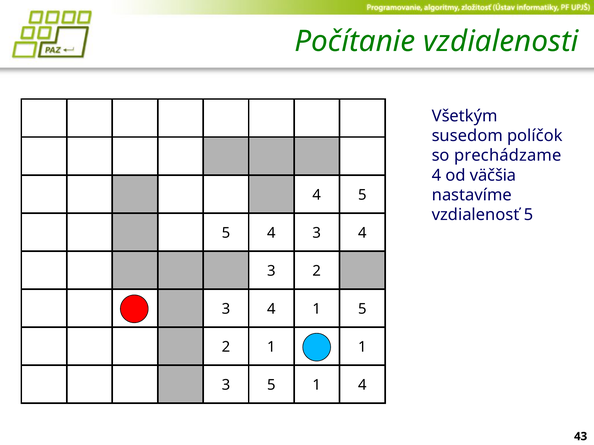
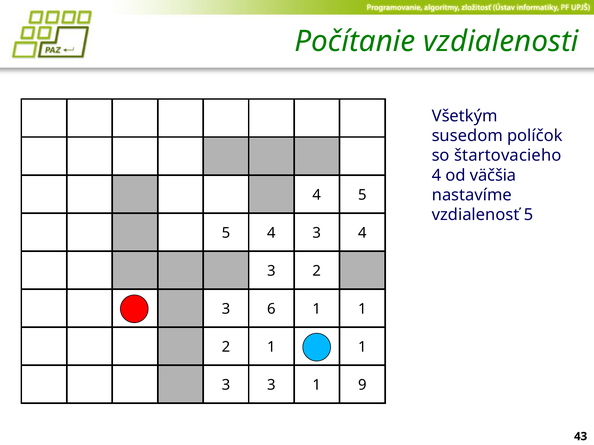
prechádzame: prechádzame -> štartovacieho (508, 156)
4: 4 -> 6 (271, 309)
5: 5 -> 1 (362, 309)
3 5: 5 -> 3 (271, 385)
1 4: 4 -> 9 (362, 385)
